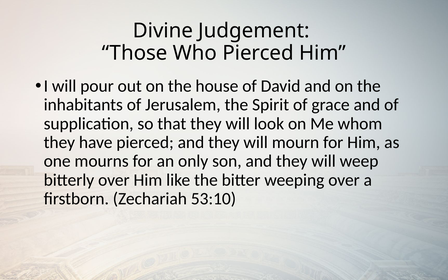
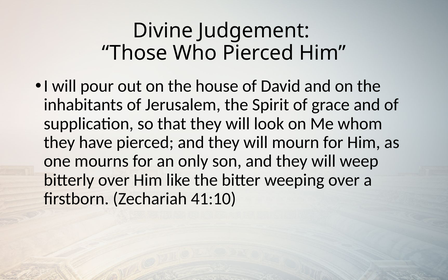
53:10: 53:10 -> 41:10 (213, 199)
